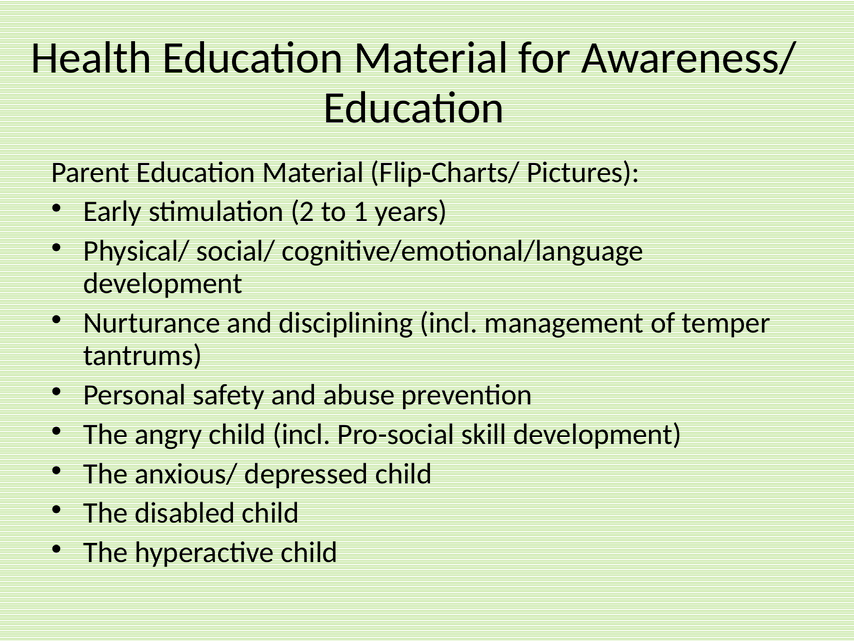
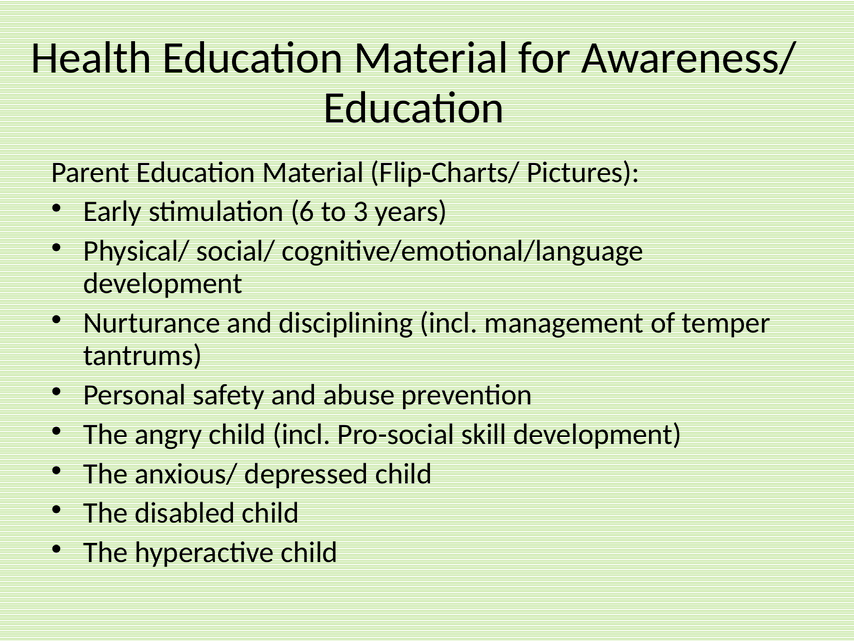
2: 2 -> 6 (302, 211)
1: 1 -> 3 (361, 211)
